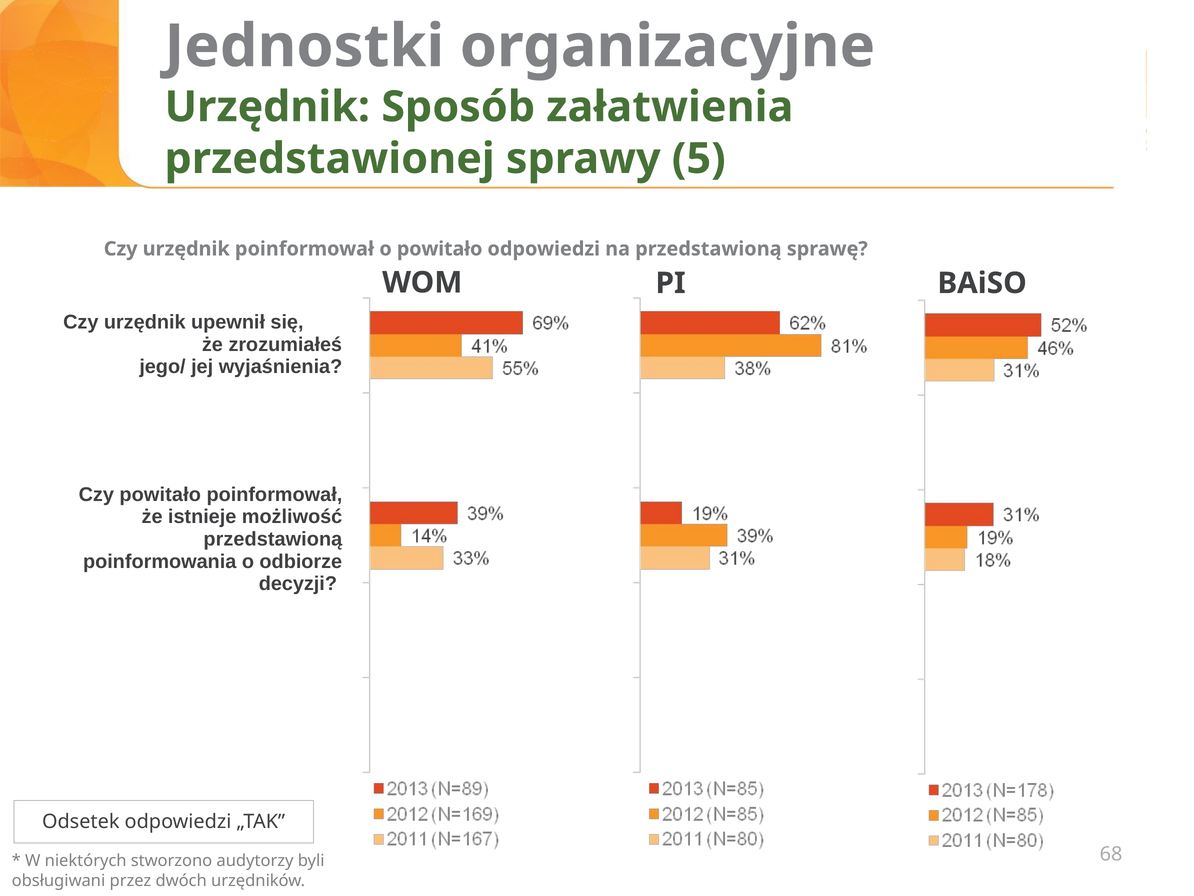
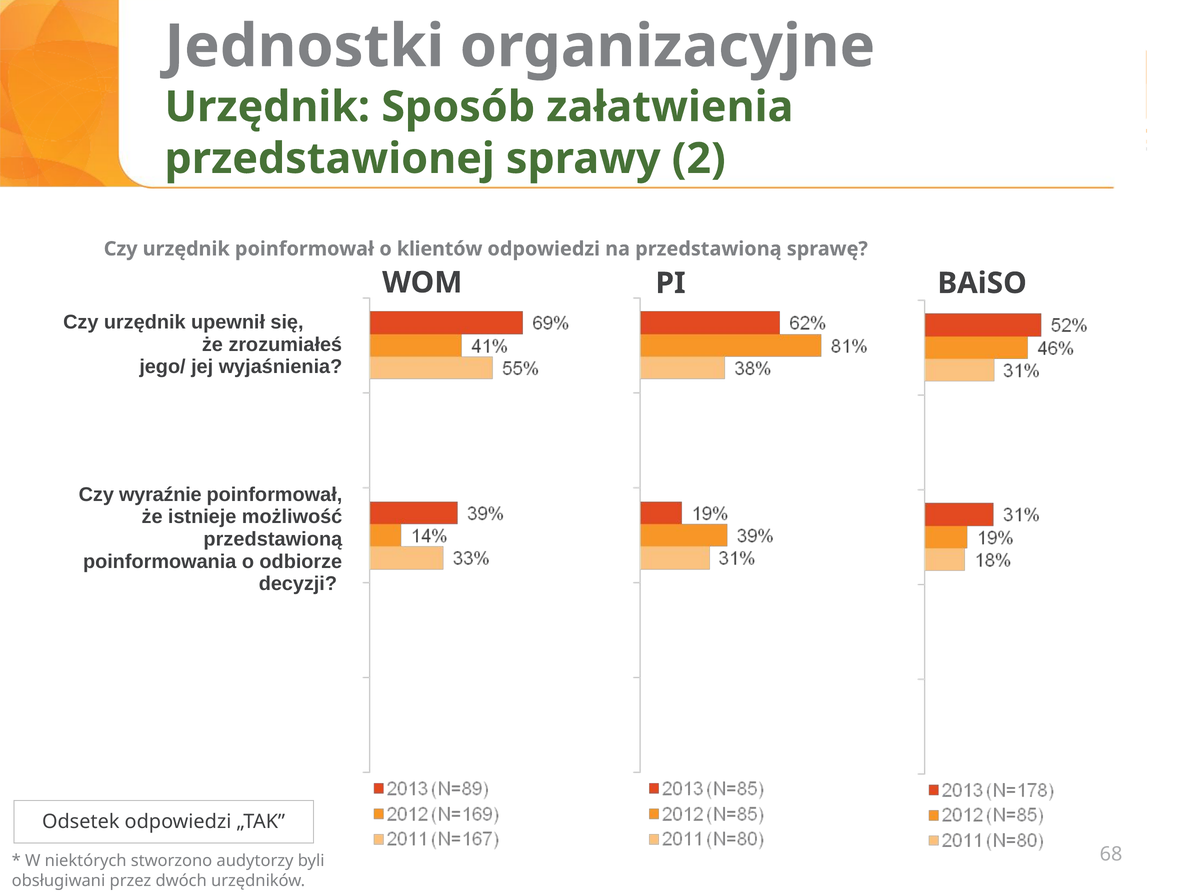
5: 5 -> 2 (699, 159)
o powitało: powitało -> klientów (440, 249)
Czy powitało: powitało -> wyraźnie (160, 494)
